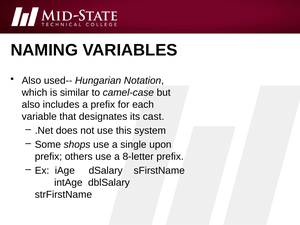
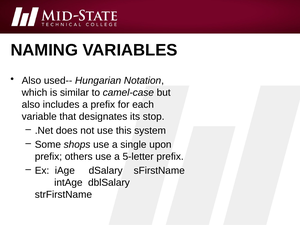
cast: cast -> stop (154, 117)
8-letter: 8-letter -> 5-letter (138, 157)
